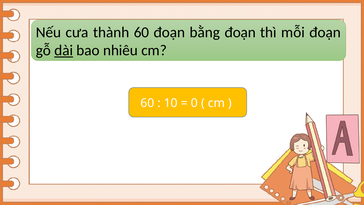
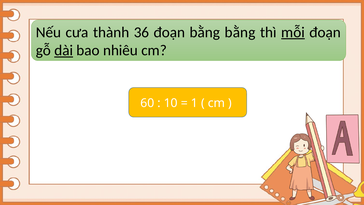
thành 60: 60 -> 36 (141, 32)
bằng đoạn: đoạn -> bằng (240, 32)
mỗi underline: none -> present (293, 32)
0: 0 -> 1 (194, 103)
